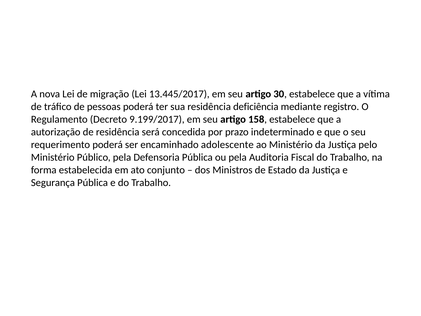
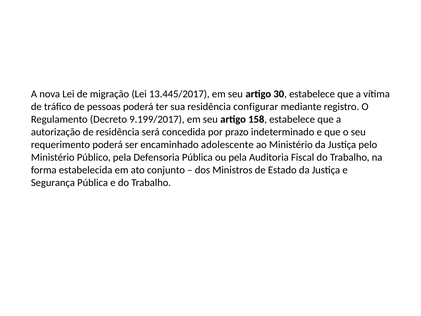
deficiência: deficiência -> configurar (256, 107)
